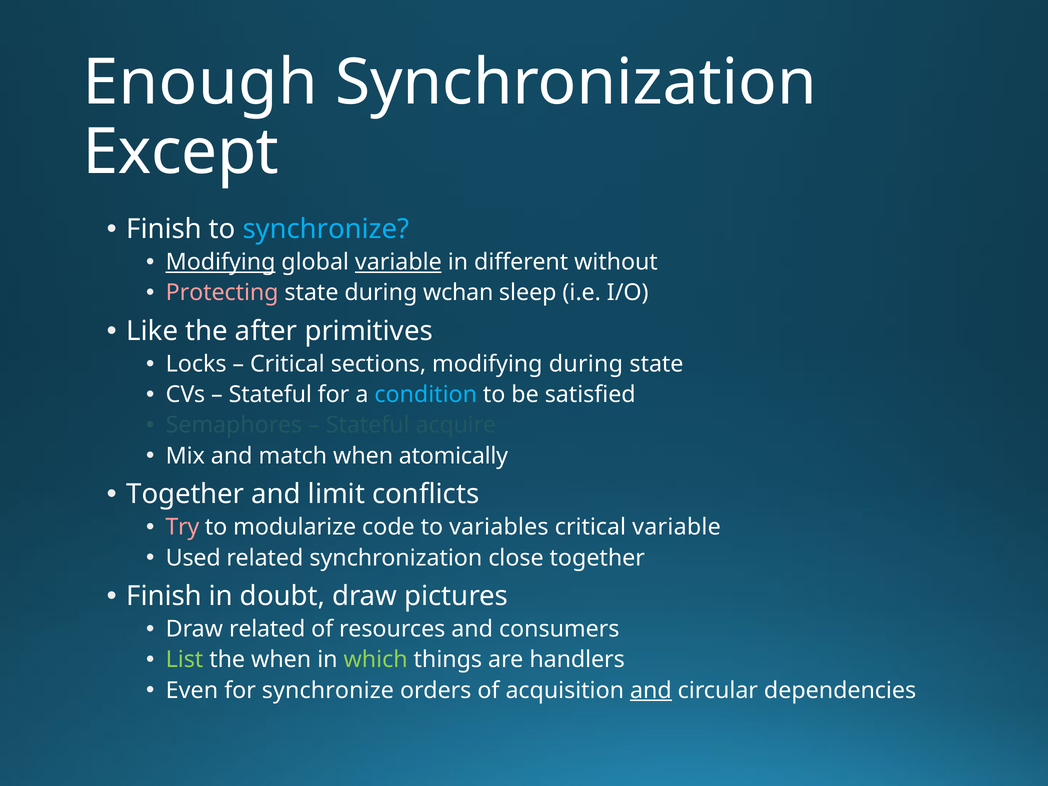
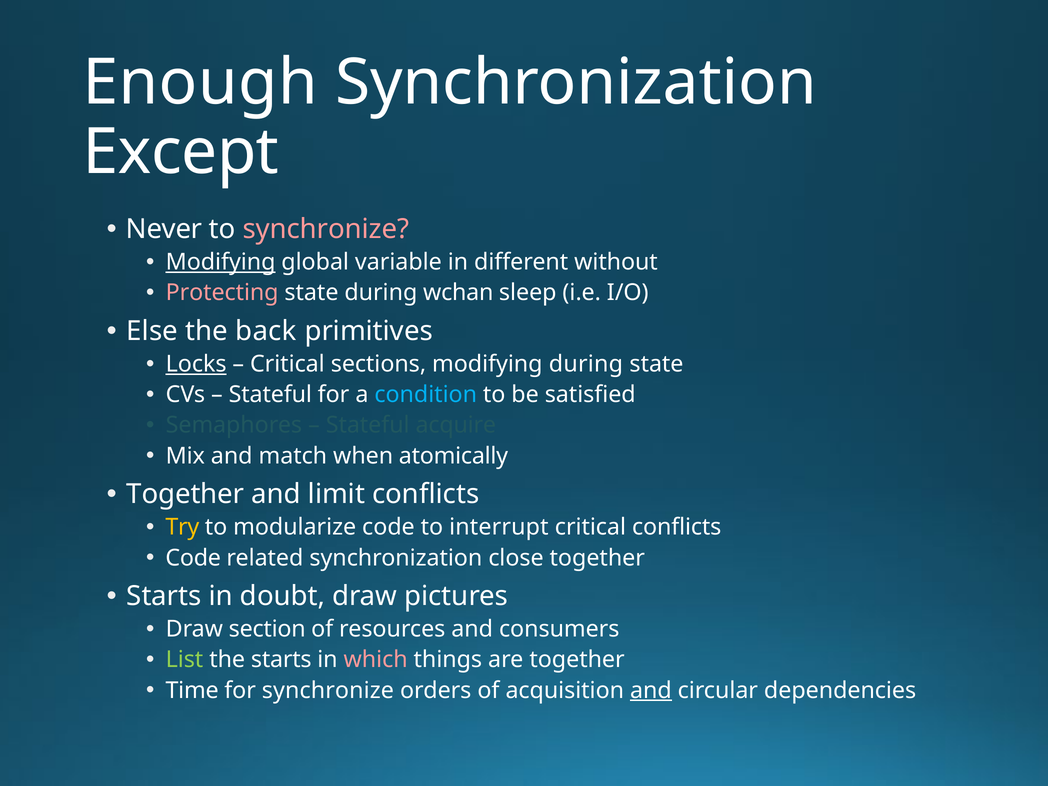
Finish: Finish -> Never (164, 229)
synchronize colour: light blue -> pink (326, 229)
variable underline: present -> none (398, 262)
Like: Like -> Else (152, 331)
after: after -> back (266, 331)
Locks underline: none -> present (196, 364)
Try colour: pink -> yellow (182, 527)
variables: variables -> interrupt (499, 527)
critical variable: variable -> conflicts (677, 527)
Used: Used -> Code (193, 558)
Finish: Finish -> Starts (164, 596)
Draw related: related -> section (267, 629)
the when: when -> starts (281, 660)
which colour: light green -> pink (376, 660)
are handlers: handlers -> together (577, 660)
Even: Even -> Time (192, 690)
